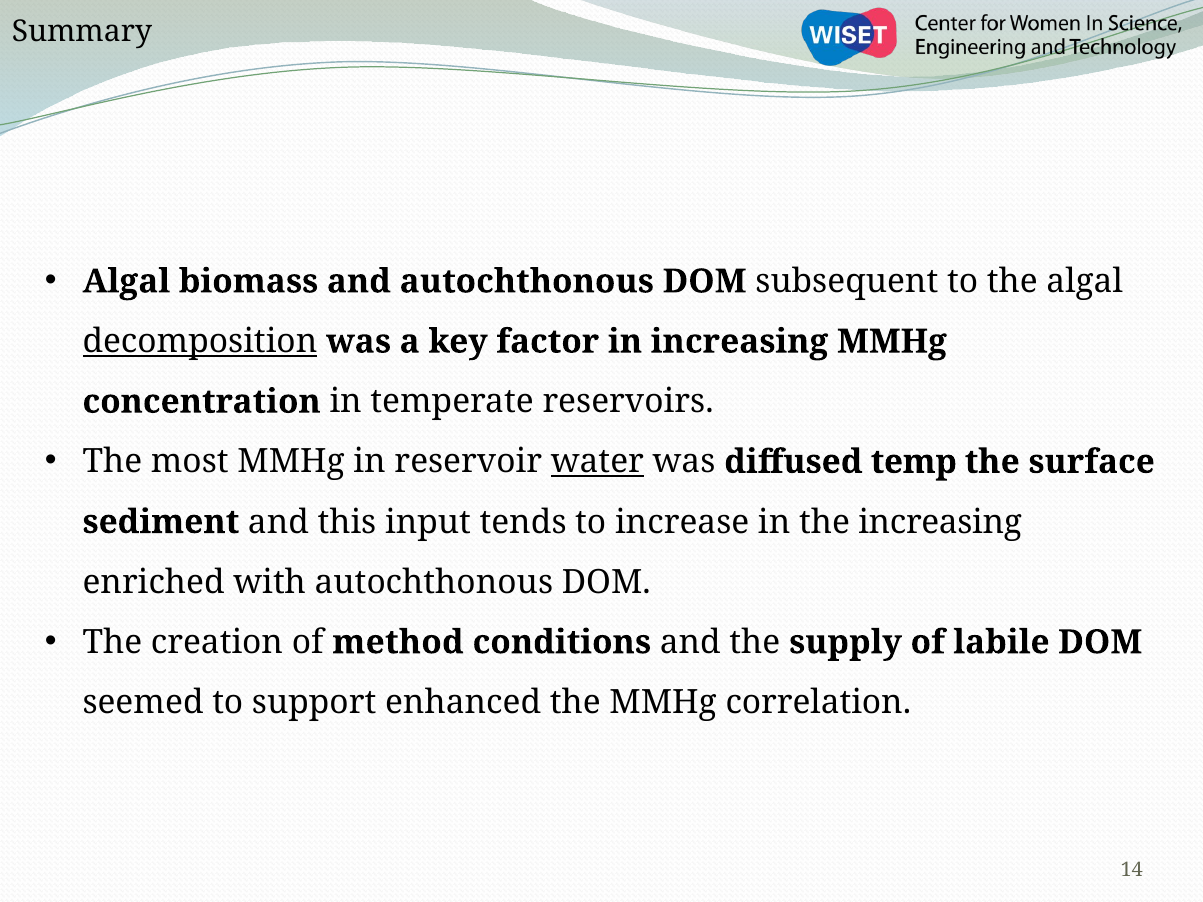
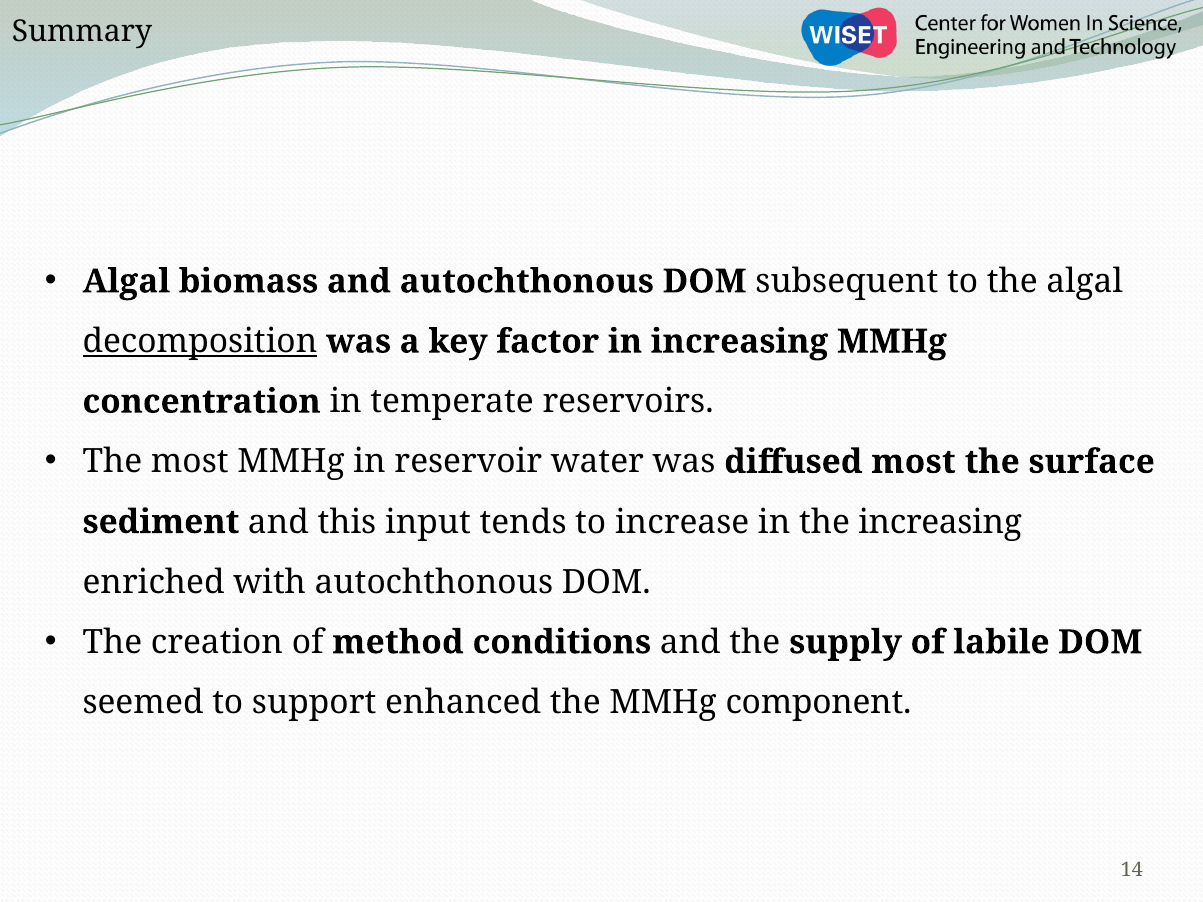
water underline: present -> none (597, 462)
diffused temp: temp -> most (913, 462)
correlation: correlation -> component (818, 703)
